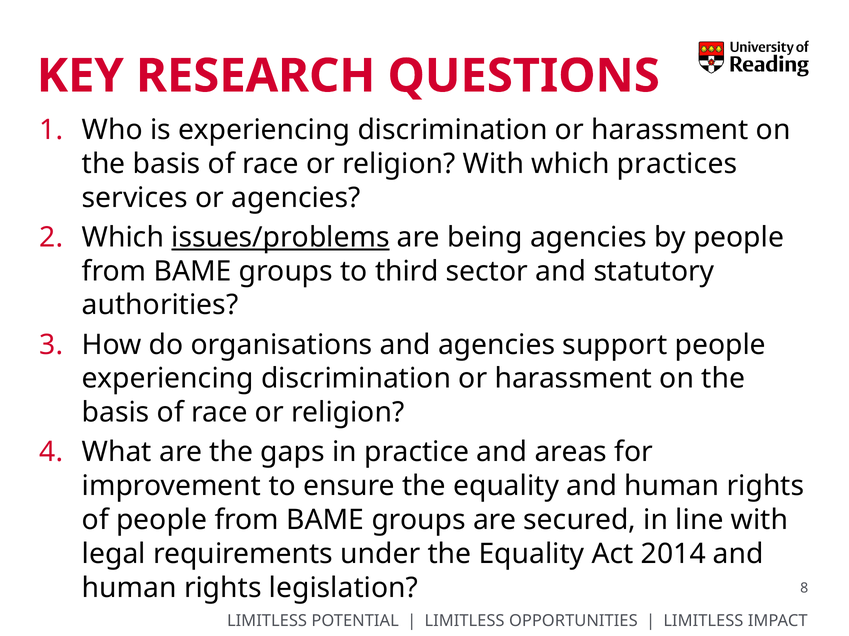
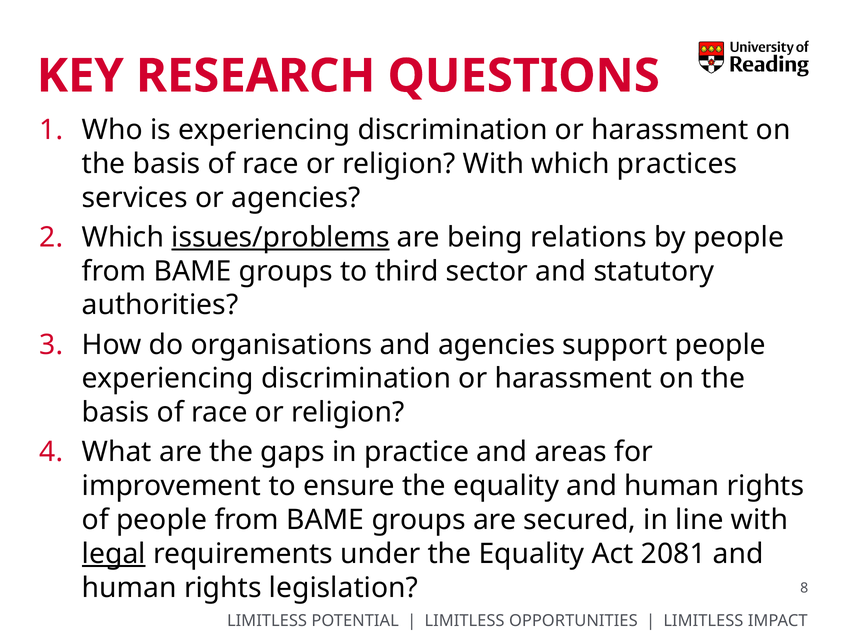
being agencies: agencies -> relations (589, 238)
legal underline: none -> present (114, 555)
2014: 2014 -> 2081 (673, 555)
